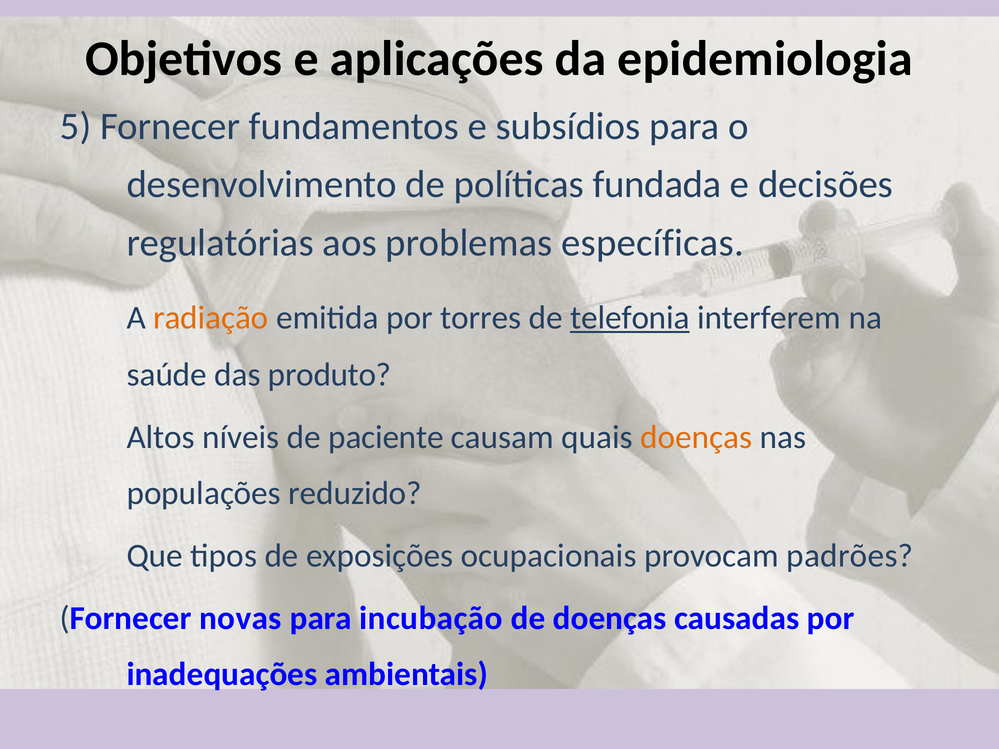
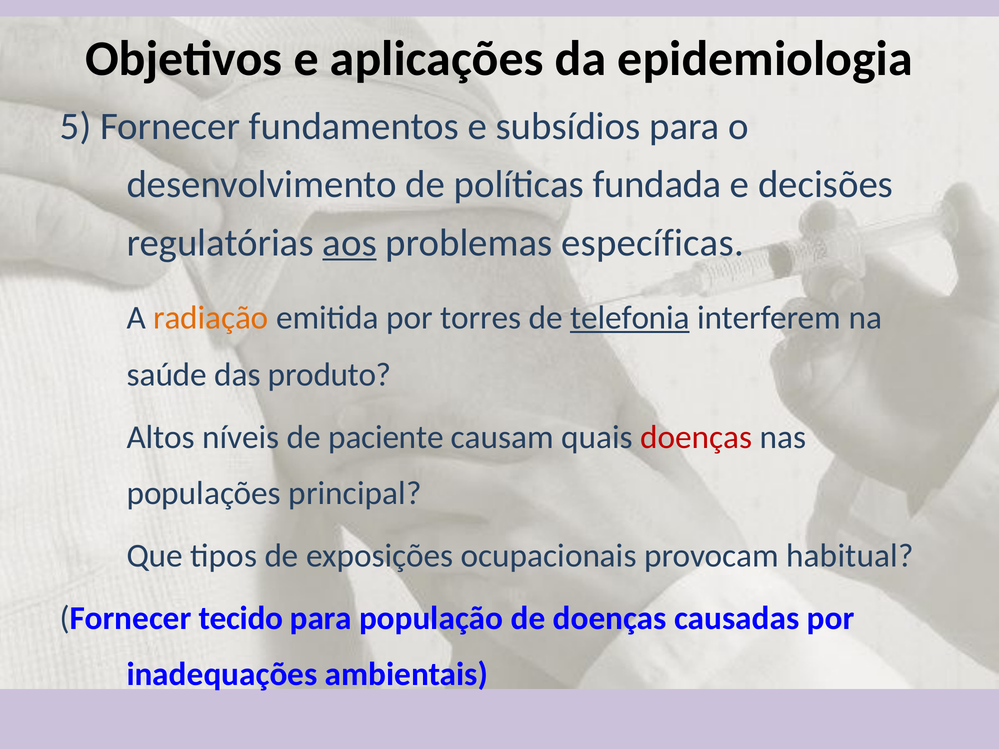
aos underline: none -> present (350, 243)
doenças colour: orange -> red (696, 437)
reduzido: reduzido -> principal (355, 493)
padrões: padrões -> habitual (850, 556)
novas: novas -> tecido (241, 618)
incubação: incubação -> população (431, 618)
